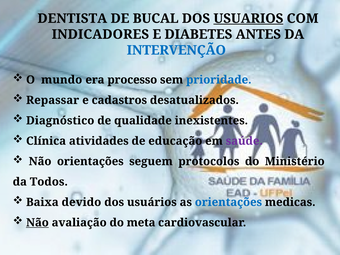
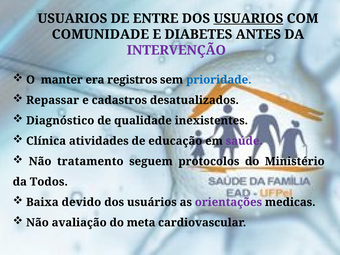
DENTISTA: DENTISTA -> USUARIOS (72, 18)
BUCAL: BUCAL -> ENTRE (156, 18)
INDICADORES: INDICADORES -> COMUNIDADE (100, 34)
INTERVENÇÃO colour: blue -> purple (176, 50)
mundo: mundo -> manter (62, 80)
processo: processo -> registros (132, 80)
Não orientações: orientações -> tratamento (90, 161)
orientações colour: blue -> purple (228, 202)
Não underline: present -> none (37, 223)
